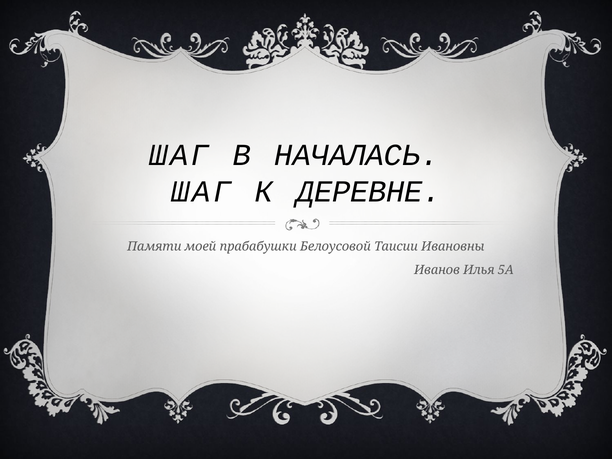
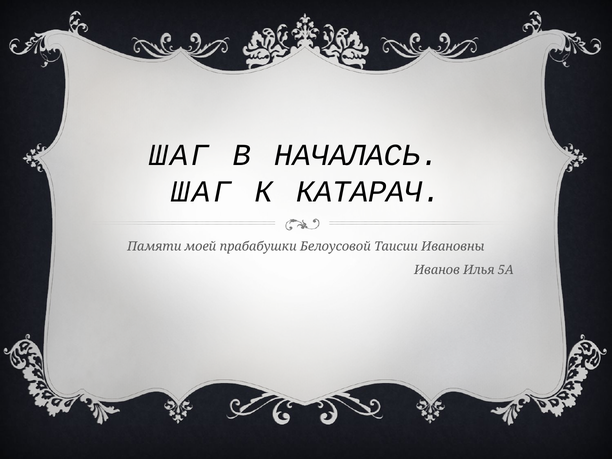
ДЕРЕВНЕ: ДЕРЕВНЕ -> КАТАРАЧ (368, 192)
